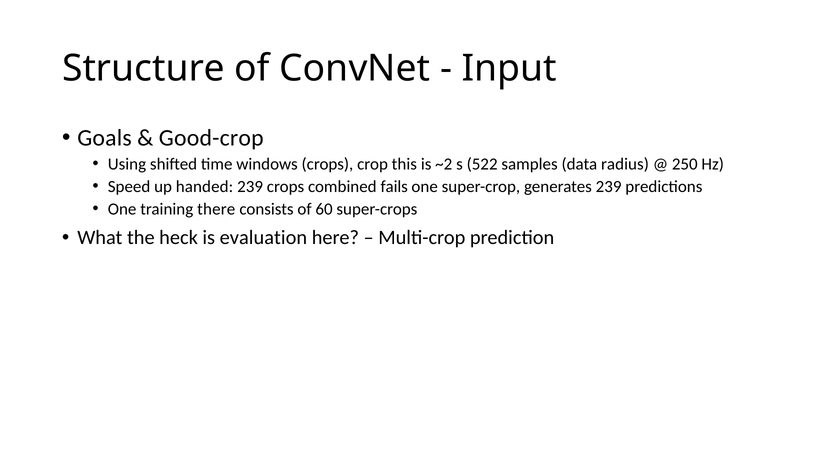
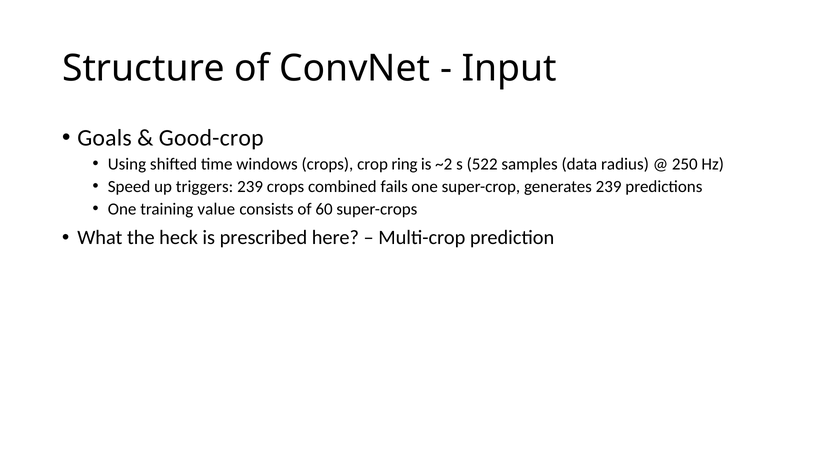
this: this -> ring (404, 164)
handed: handed -> triggers (205, 186)
there: there -> value (216, 209)
evaluation: evaluation -> prescribed (263, 238)
